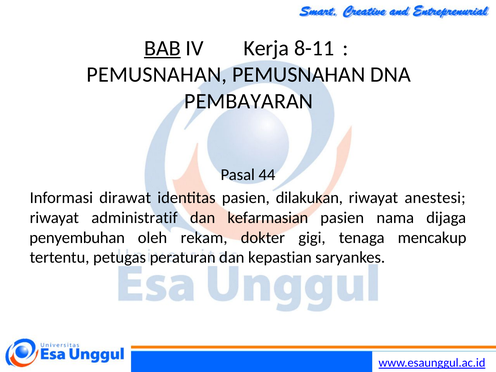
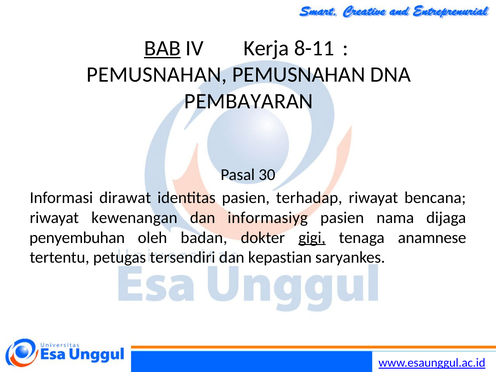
44: 44 -> 30 (267, 175)
dilakukan: dilakukan -> terhadap (309, 198)
anestesi: anestesi -> bencana (435, 198)
administratif: administratif -> kewenangan (134, 218)
kefarmasian: kefarmasian -> informasiyg (268, 218)
rekam: rekam -> badan (204, 238)
gigi underline: none -> present (312, 238)
mencakup: mencakup -> anamnese (432, 238)
peraturan: peraturan -> tersendiri (183, 257)
